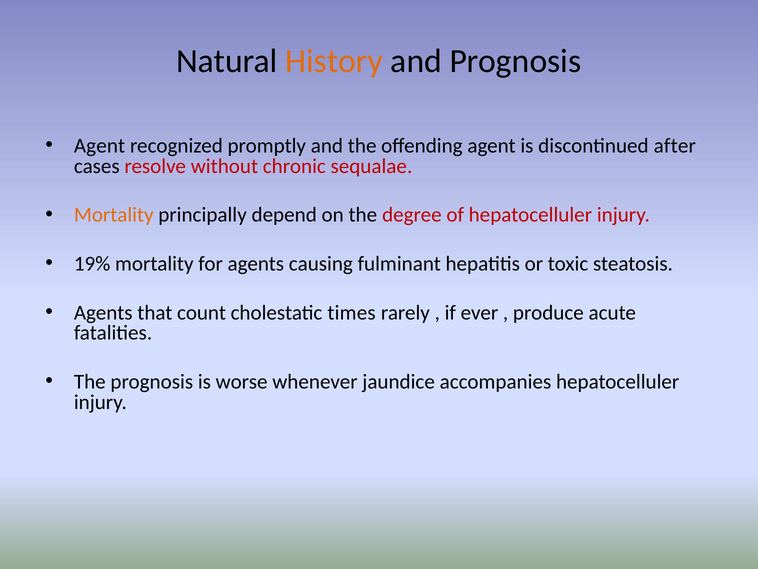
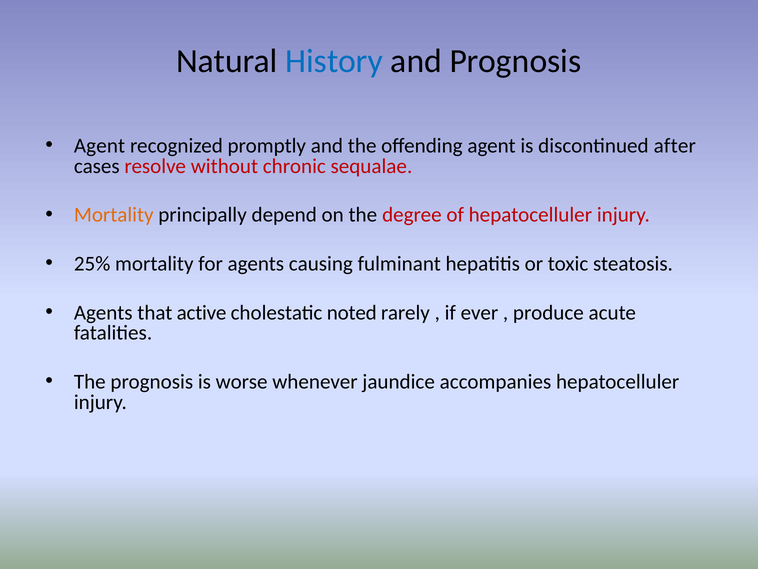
History colour: orange -> blue (334, 61)
19%: 19% -> 25% (92, 264)
count: count -> active (202, 312)
times: times -> noted (352, 312)
